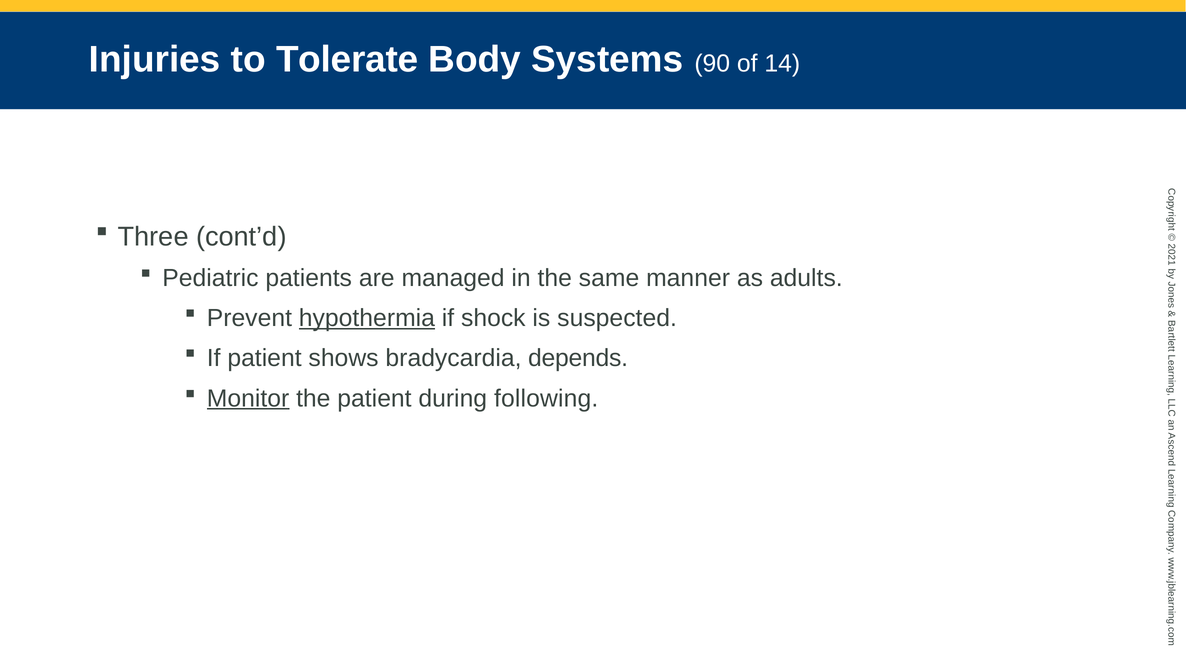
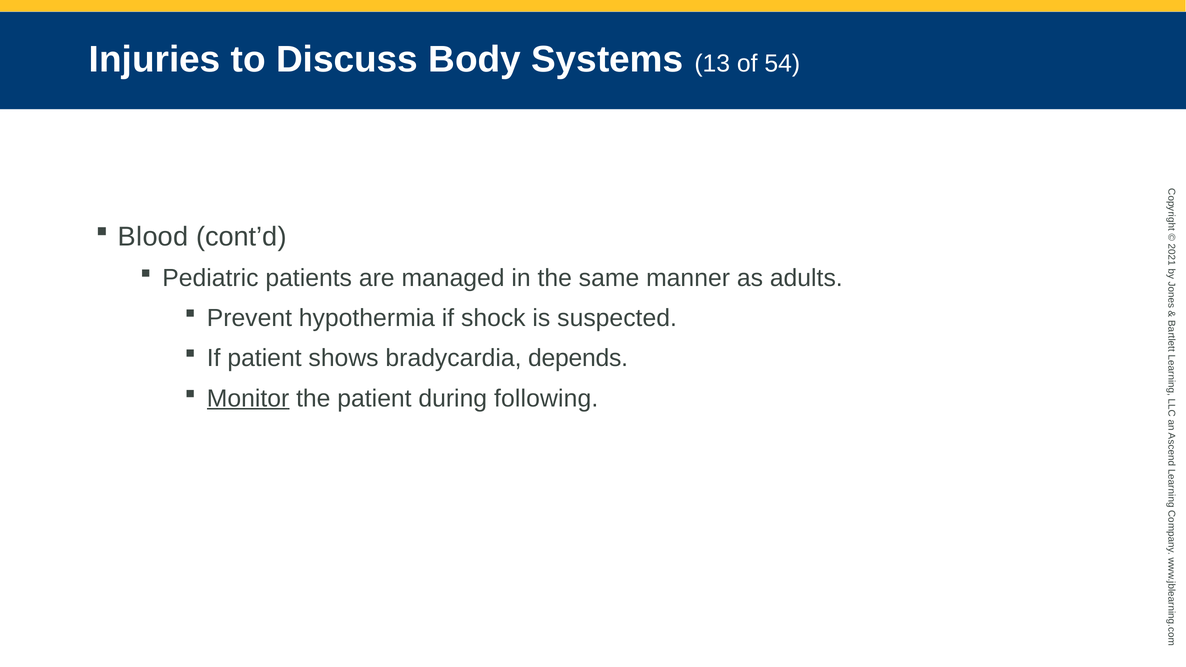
Tolerate: Tolerate -> Discuss (347, 60)
90: 90 -> 13 (712, 64)
14: 14 -> 54 (782, 64)
Three: Three -> Blood (153, 237)
hypothermia underline: present -> none (367, 318)
